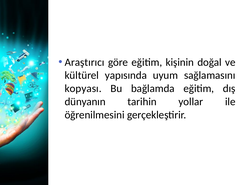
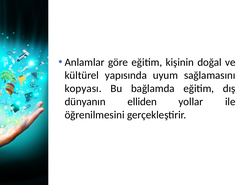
Araştırıcı: Araştırıcı -> Anlamlar (85, 62)
tarihin: tarihin -> elliden (142, 101)
